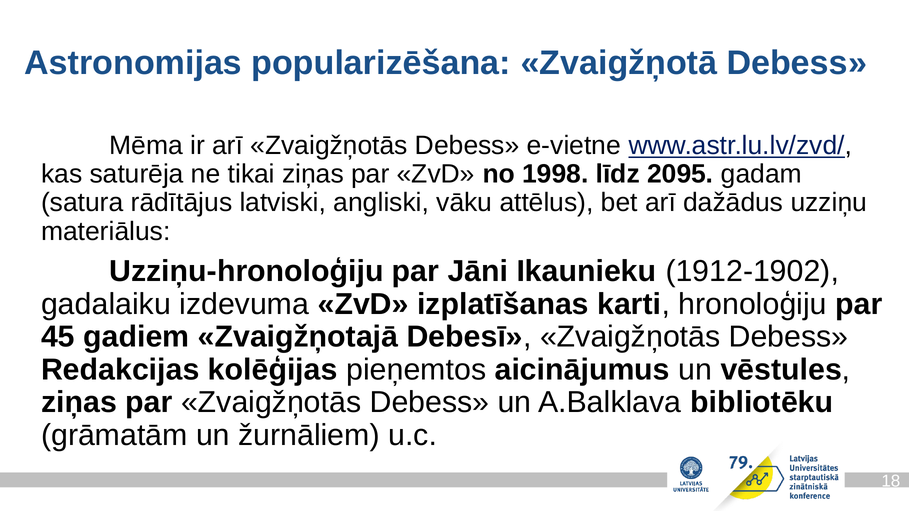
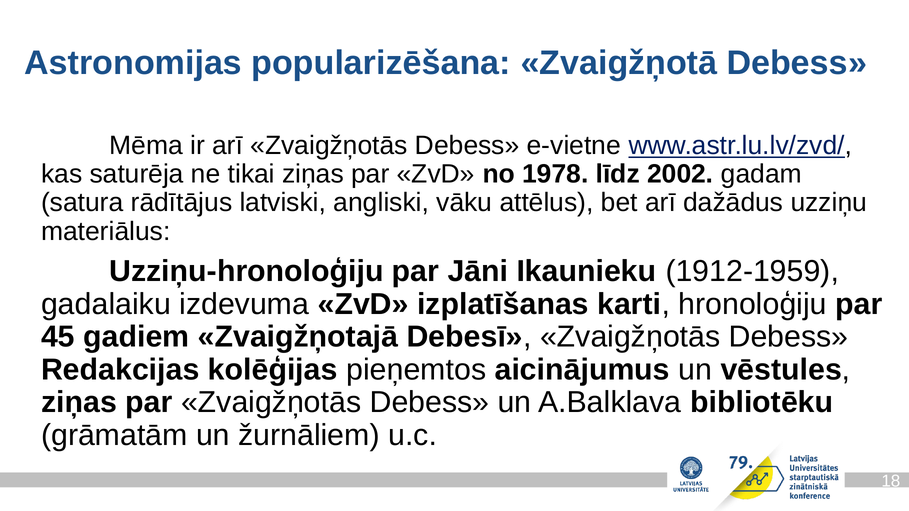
1998: 1998 -> 1978 (555, 174)
2095: 2095 -> 2002 (680, 174)
1912-1902: 1912-1902 -> 1912-1959 (752, 272)
